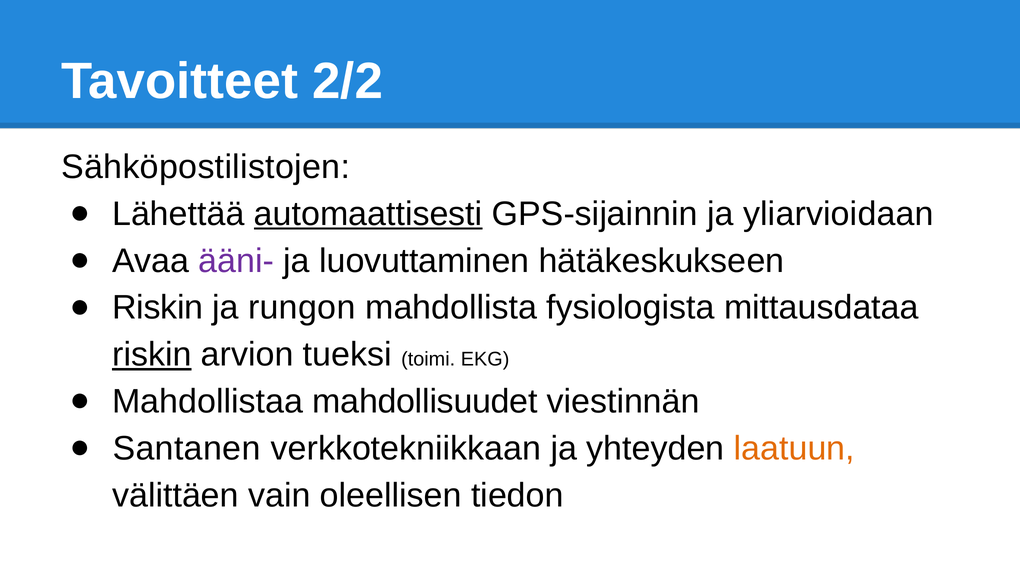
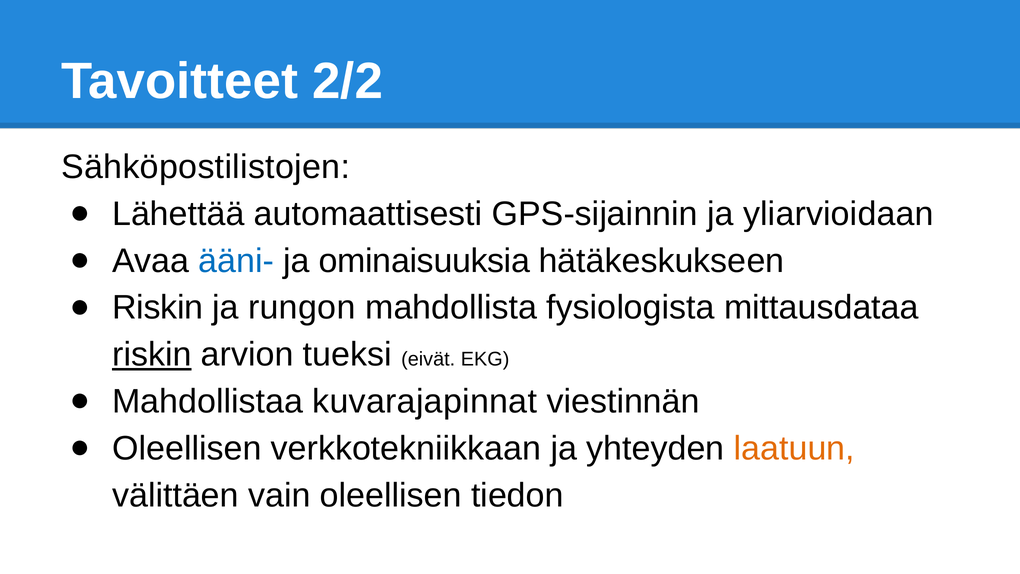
automaattisesti underline: present -> none (368, 214)
ääni- colour: purple -> blue (236, 261)
luovuttaminen: luovuttaminen -> ominaisuuksia (424, 261)
toimi: toimi -> eivät (428, 359)
mahdollisuudet: mahdollisuudet -> kuvarajapinnat (425, 401)
Santanen: Santanen -> Oleellisen (187, 448)
